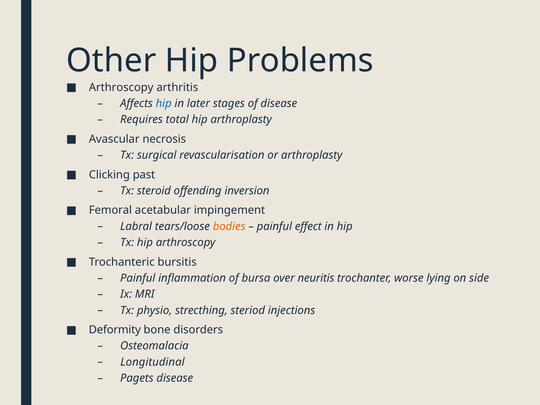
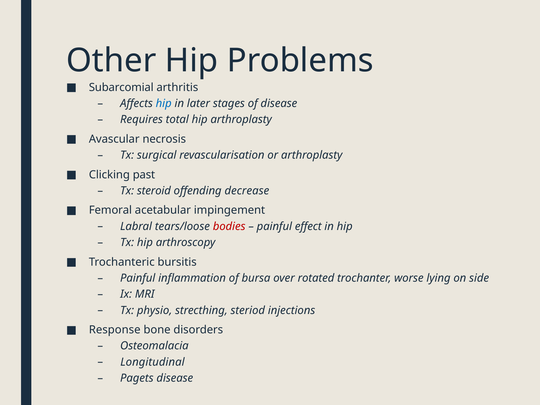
Arthroscopy: Arthroscopy -> Subarcomial (121, 87)
inversion: inversion -> decrease (247, 191)
bodies colour: orange -> red (229, 226)
neuritis: neuritis -> rotated (316, 278)
Deformity: Deformity -> Response (115, 330)
